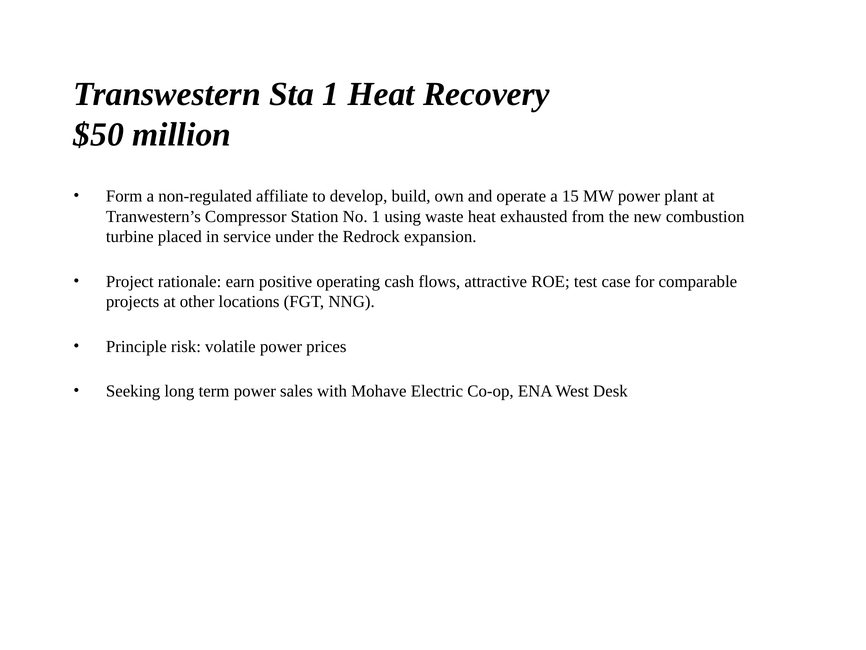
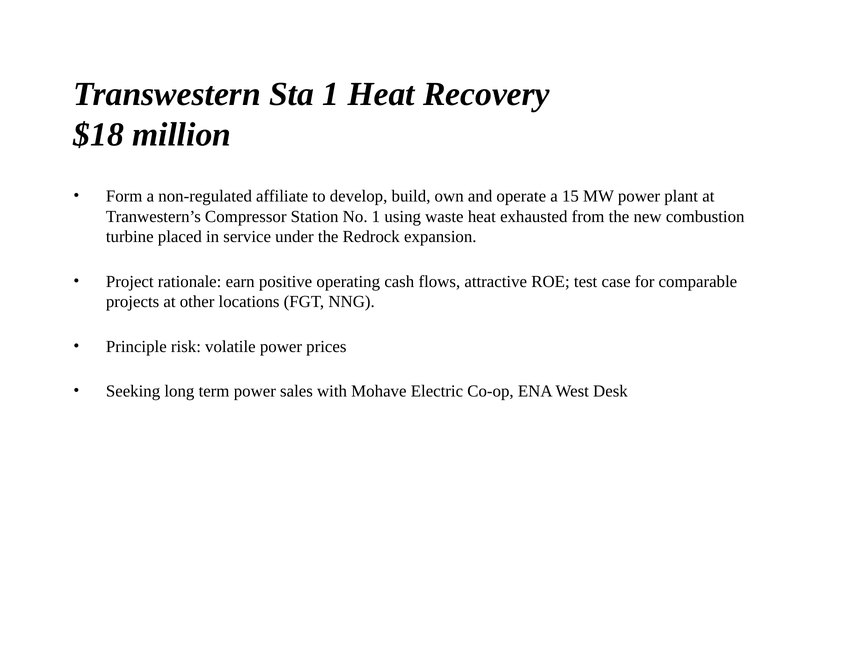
$50: $50 -> $18 (99, 134)
